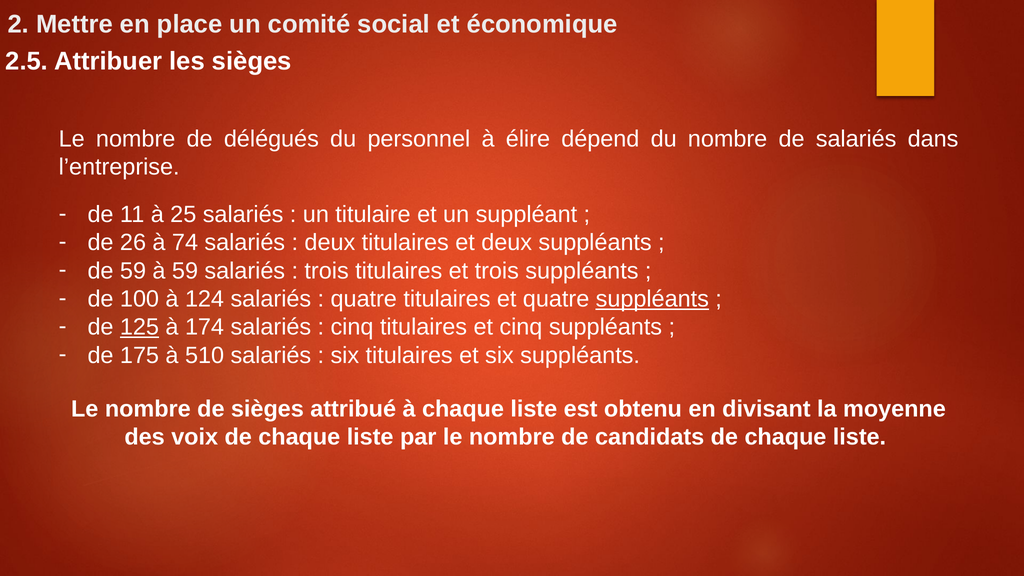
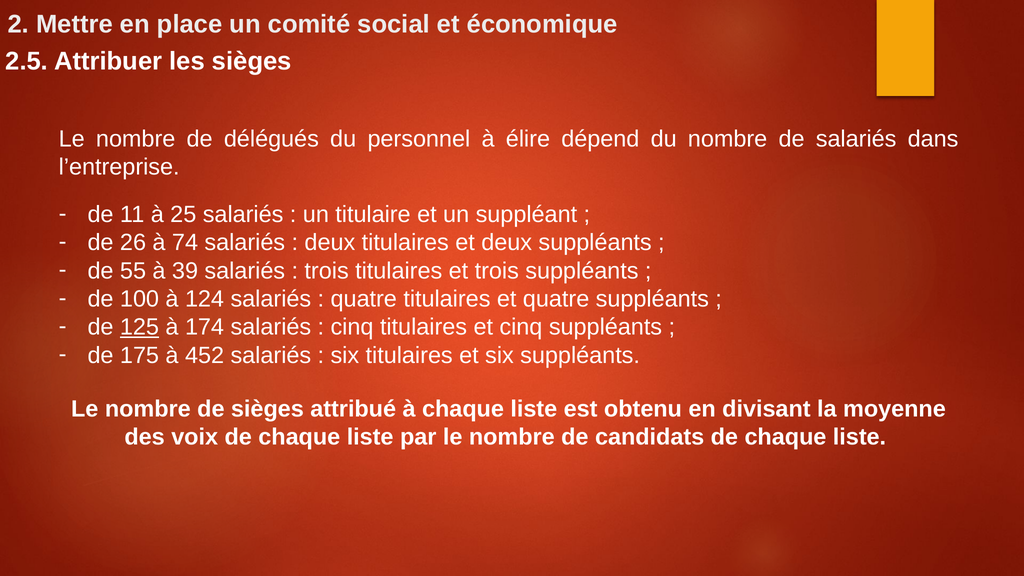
de 59: 59 -> 55 (133, 271)
à 59: 59 -> 39 (185, 271)
suppléants underline: present -> none (652, 299)
510: 510 -> 452 (205, 355)
